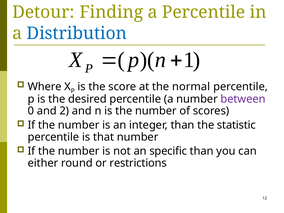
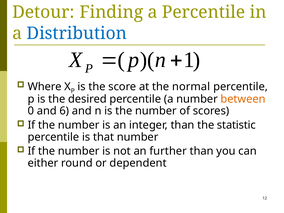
between colour: purple -> orange (243, 99)
2: 2 -> 6 (64, 111)
specific: specific -> further (168, 151)
restrictions: restrictions -> dependent (138, 163)
